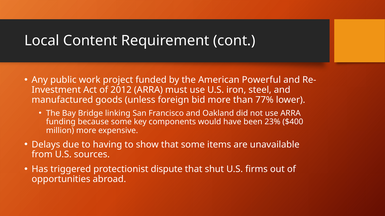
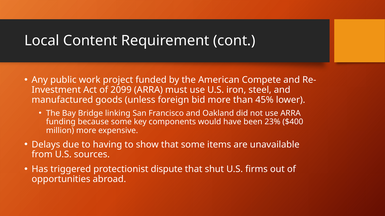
Powerful: Powerful -> Compete (261, 80)
2012: 2012 -> 2099 (121, 90)
77%: 77% -> 45% (264, 100)
